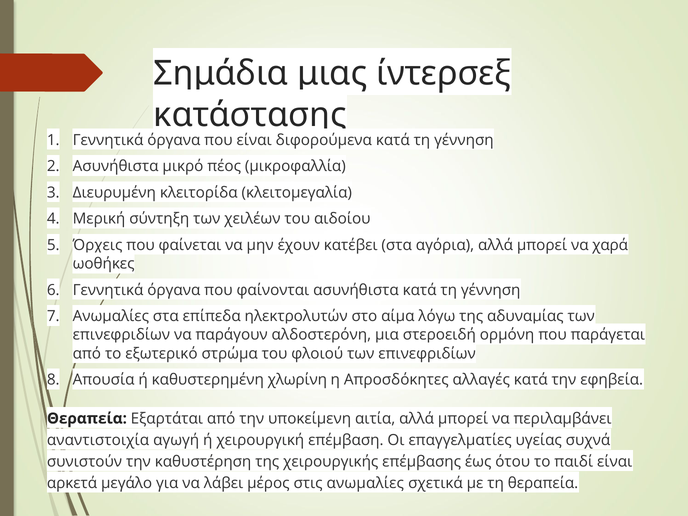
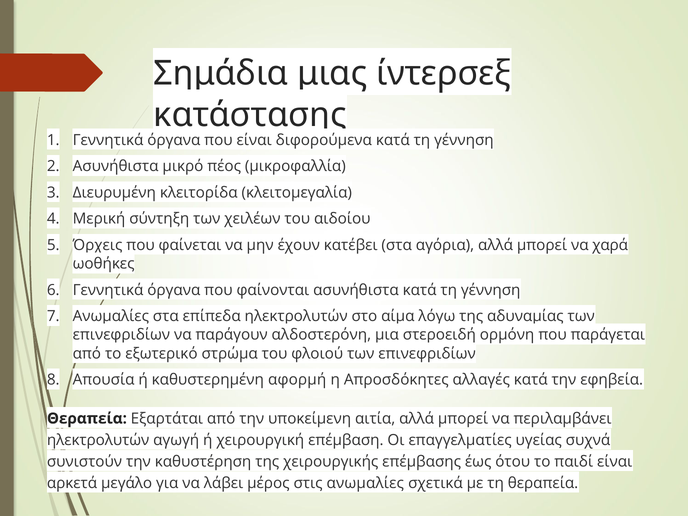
χλωρίνη: χλωρίνη -> αφορμή (297, 380)
αναντιστοιχία: αναντιστοιχία -> ηλεκτρολυτών (98, 440)
